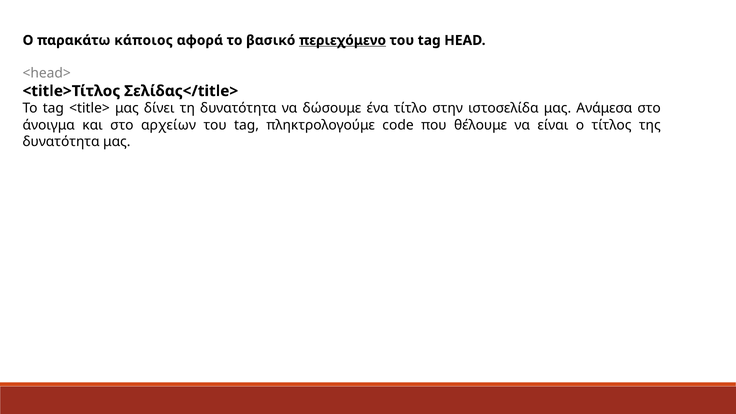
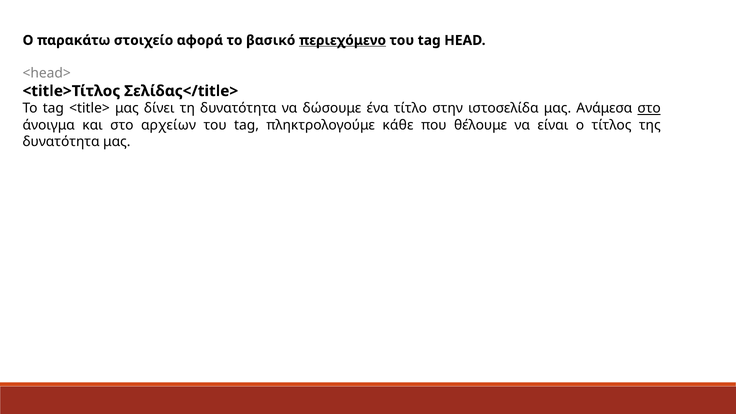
κάποιος: κάποιος -> στοιχείο (144, 40)
στο underline: none -> present (649, 108)
code: code -> κάθε (398, 125)
